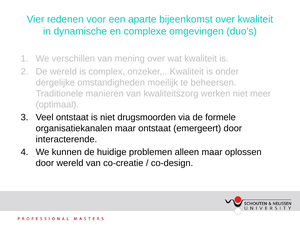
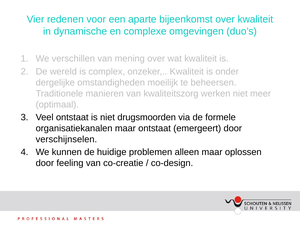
interacterende: interacterende -> verschijnselen (66, 139)
door wereld: wereld -> feeling (70, 163)
